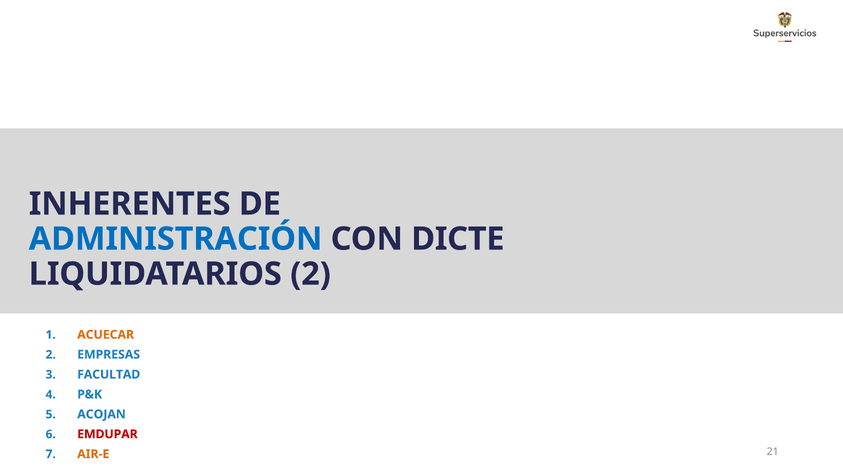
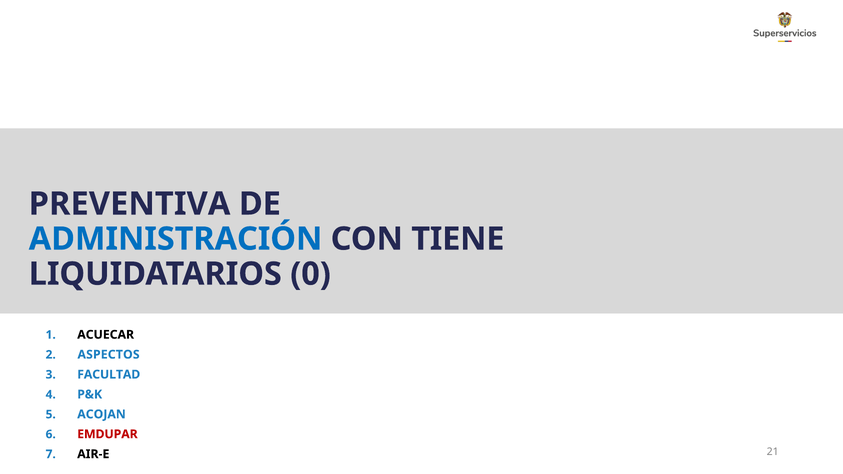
INHERENTES: INHERENTES -> PREVENTIVA (130, 204)
DICTE: DICTE -> TIENE (458, 239)
LIQUIDATARIOS 2: 2 -> 0 (311, 274)
ACUECAR colour: orange -> black (106, 335)
EMPRESAS: EMPRESAS -> ASPECTOS (109, 355)
AIR-E colour: orange -> black (93, 454)
